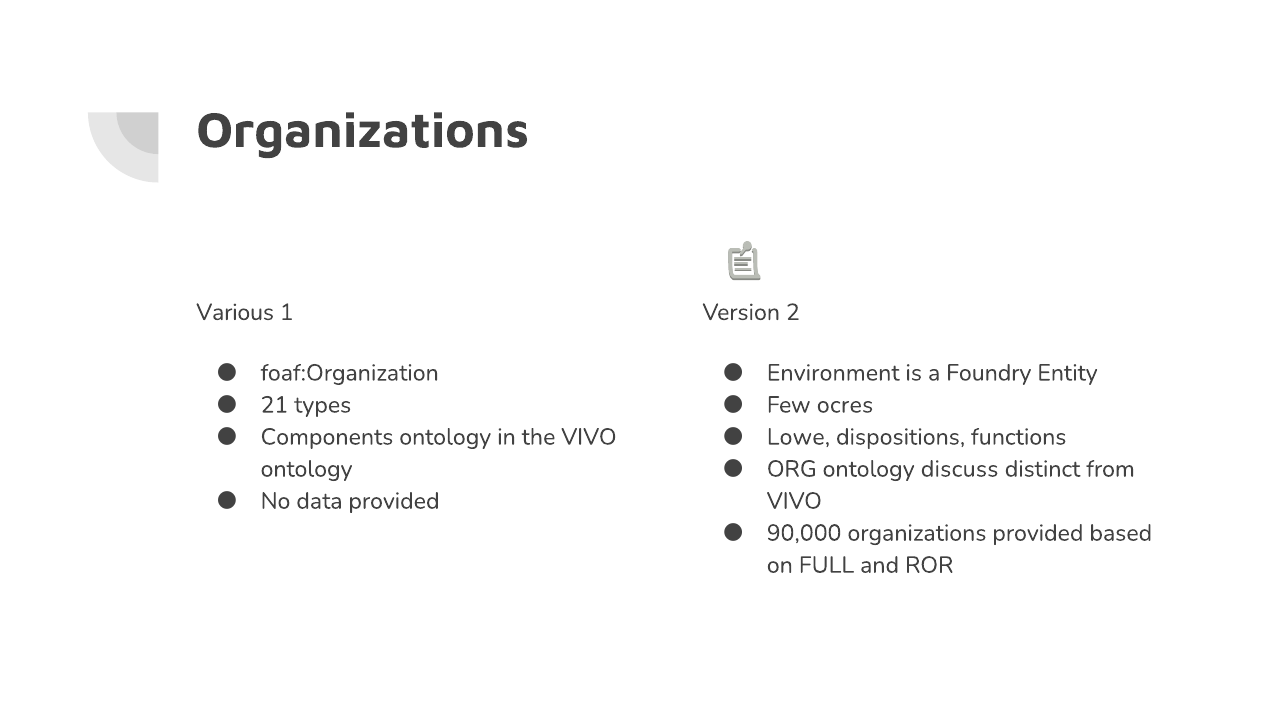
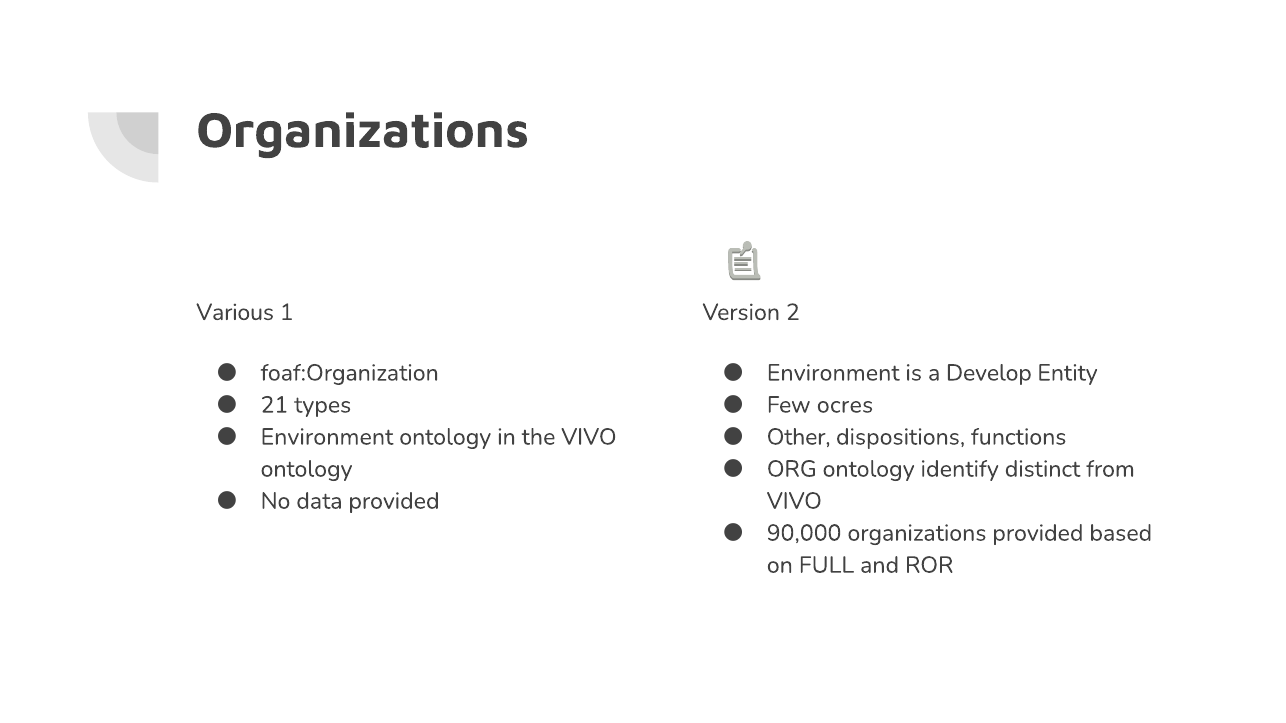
Foundry: Foundry -> Develop (989, 373)
Components: Components -> Environment (327, 437)
Lowe: Lowe -> Other (799, 437)
discuss: discuss -> identify (960, 469)
